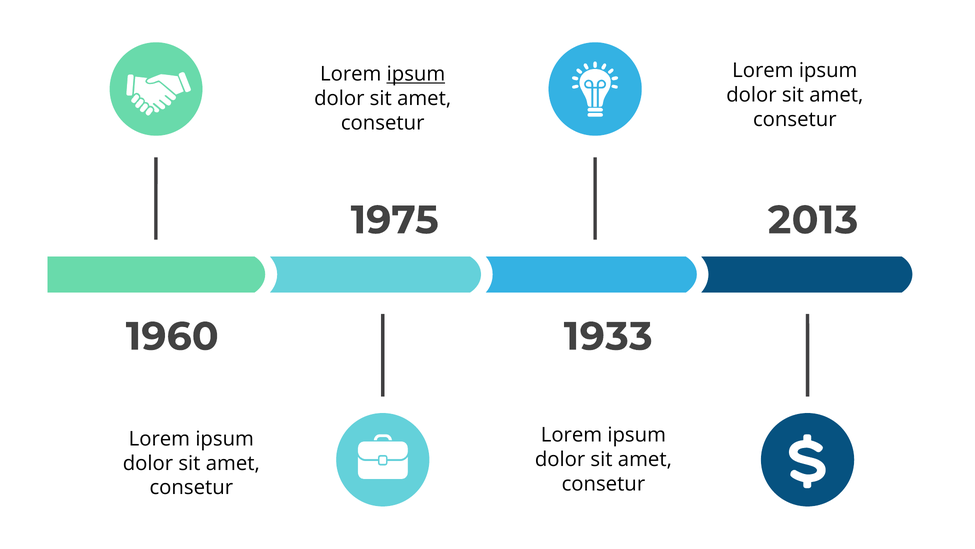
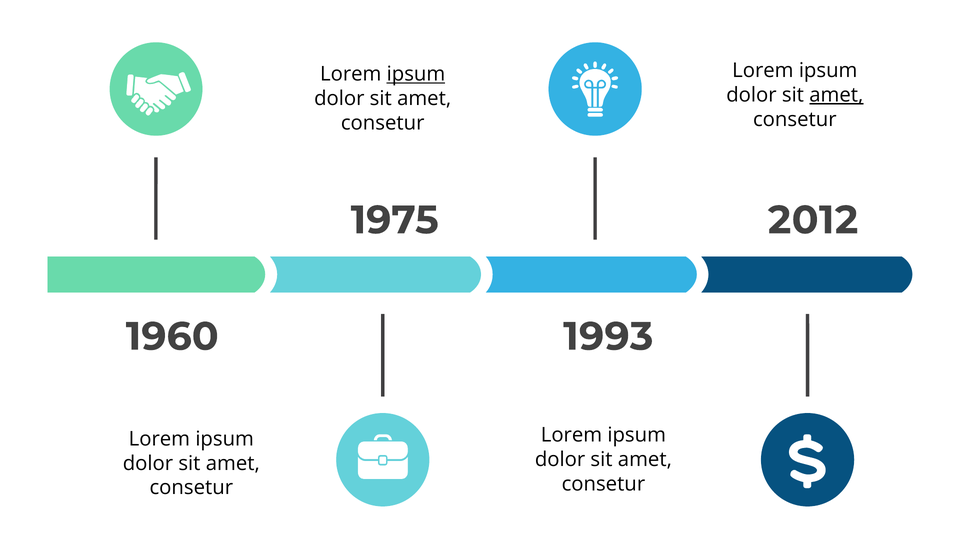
amet underline: none -> present (836, 95)
2013: 2013 -> 2012 (813, 220)
1933: 1933 -> 1993 (608, 336)
